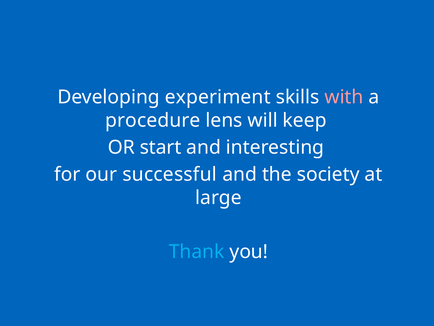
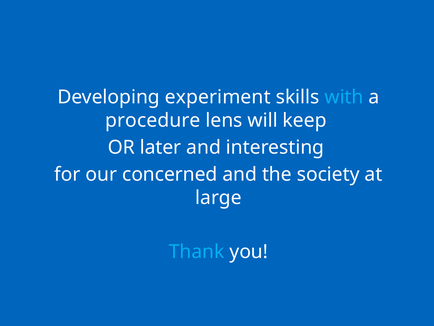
with colour: pink -> light blue (344, 97)
start: start -> later (161, 147)
successful: successful -> concerned (170, 174)
